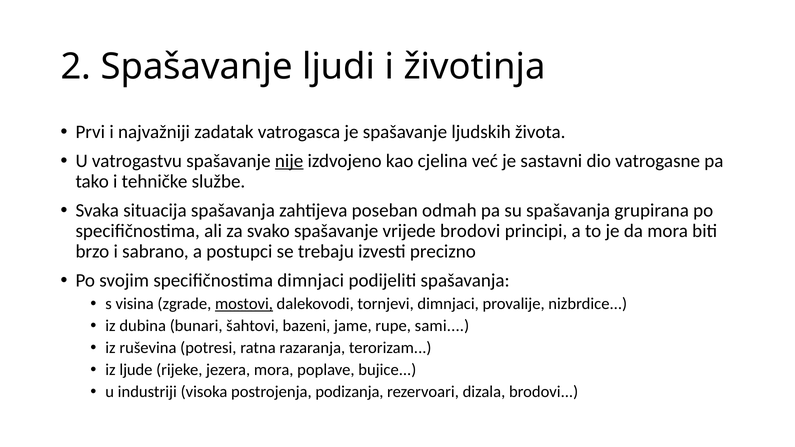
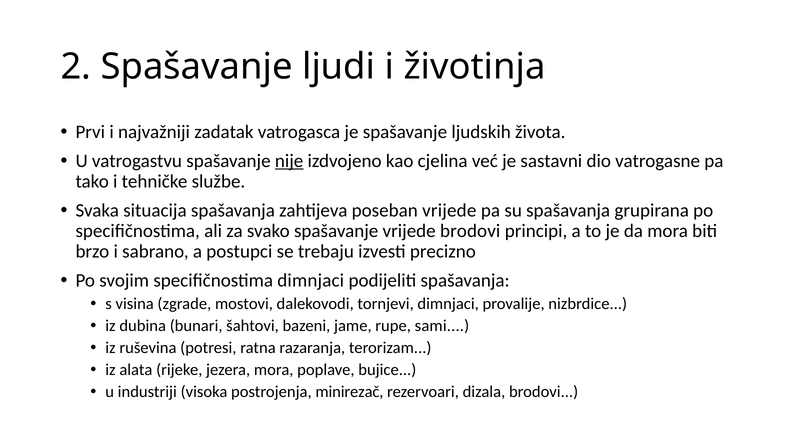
poseban odmah: odmah -> vrijede (449, 210)
mostovi underline: present -> none (244, 304)
ljude: ljude -> alata (136, 370)
podizanja: podizanja -> minirezač (349, 392)
